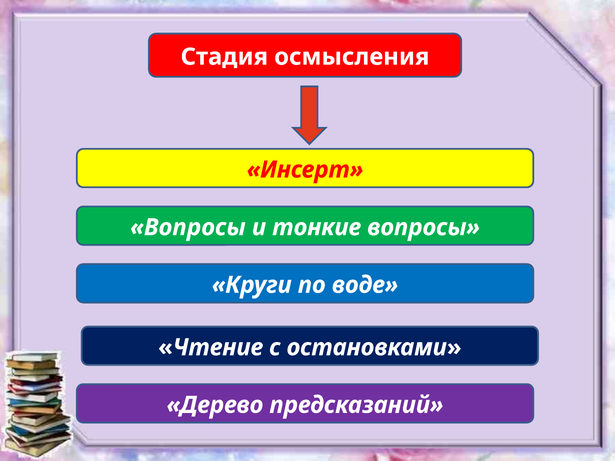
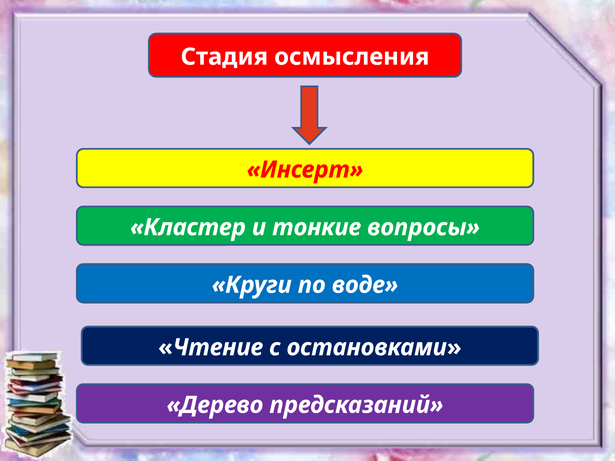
Вопросы: Вопросы -> Кластер (188, 227)
